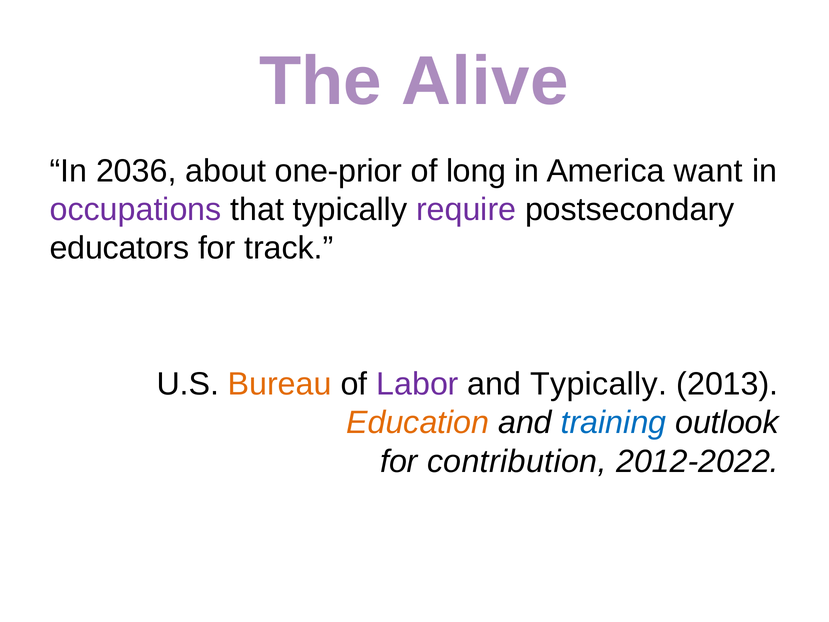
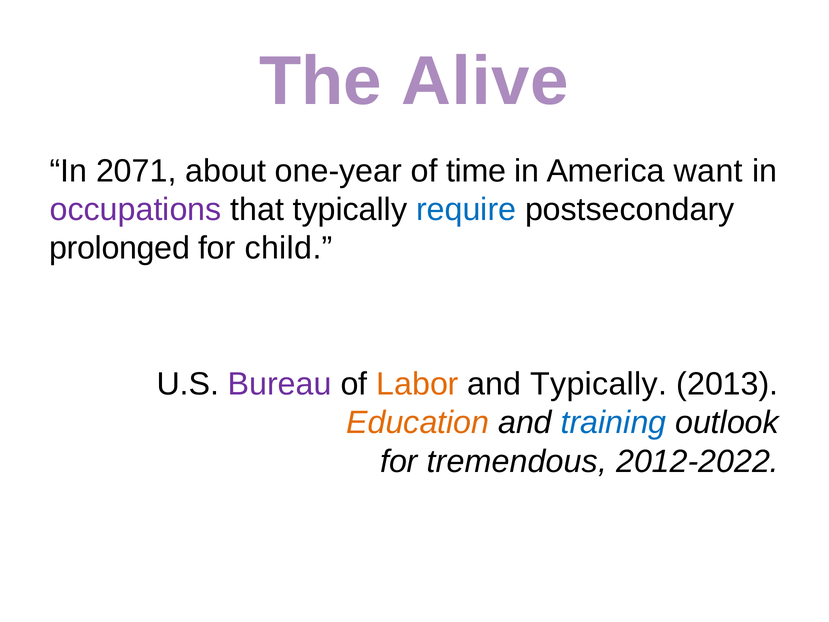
2036: 2036 -> 2071 (136, 171)
one-prior: one-prior -> one-year (338, 171)
long: long -> time (476, 171)
require colour: purple -> blue (466, 210)
educators: educators -> prolonged (120, 248)
track: track -> child (289, 248)
Bureau colour: orange -> purple (280, 384)
Labor colour: purple -> orange (418, 384)
contribution: contribution -> tremendous (517, 461)
